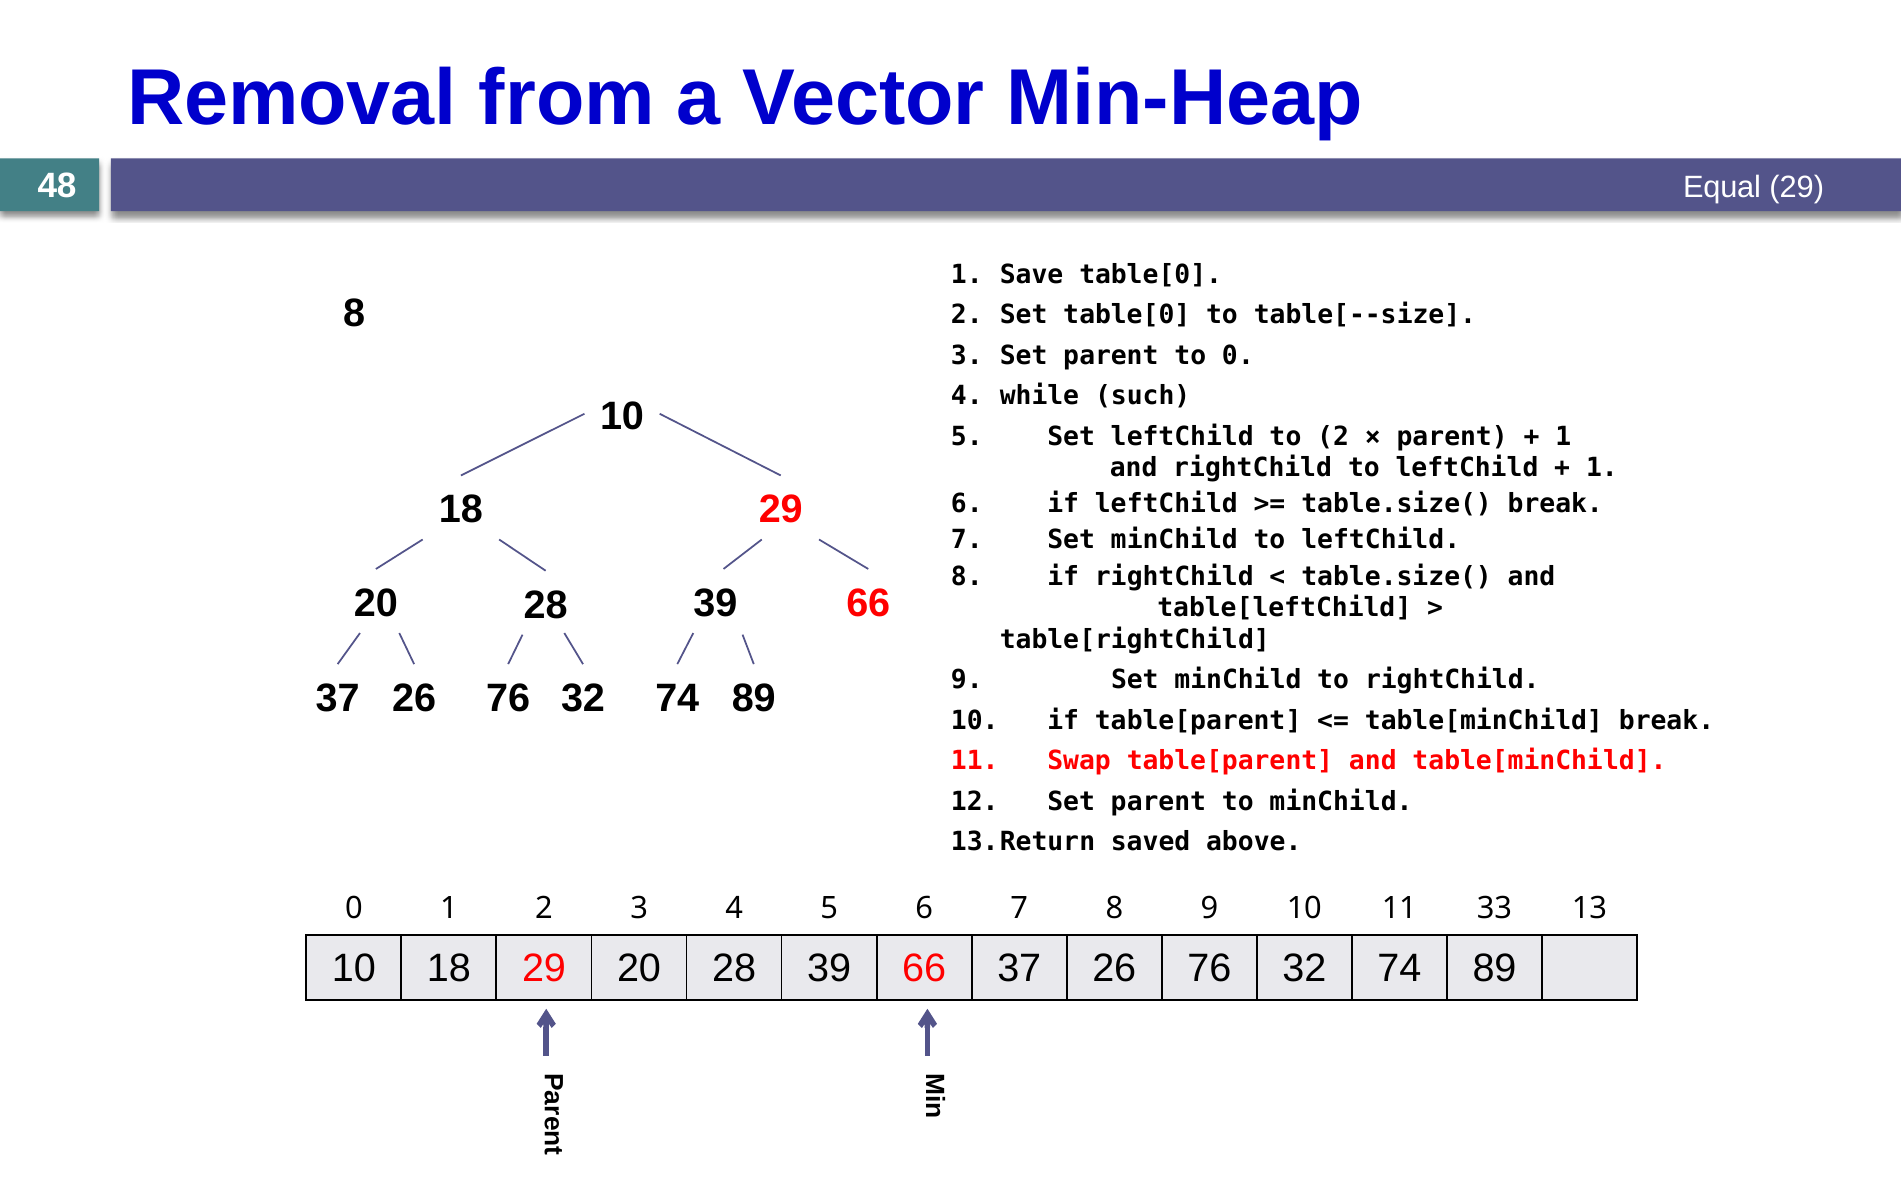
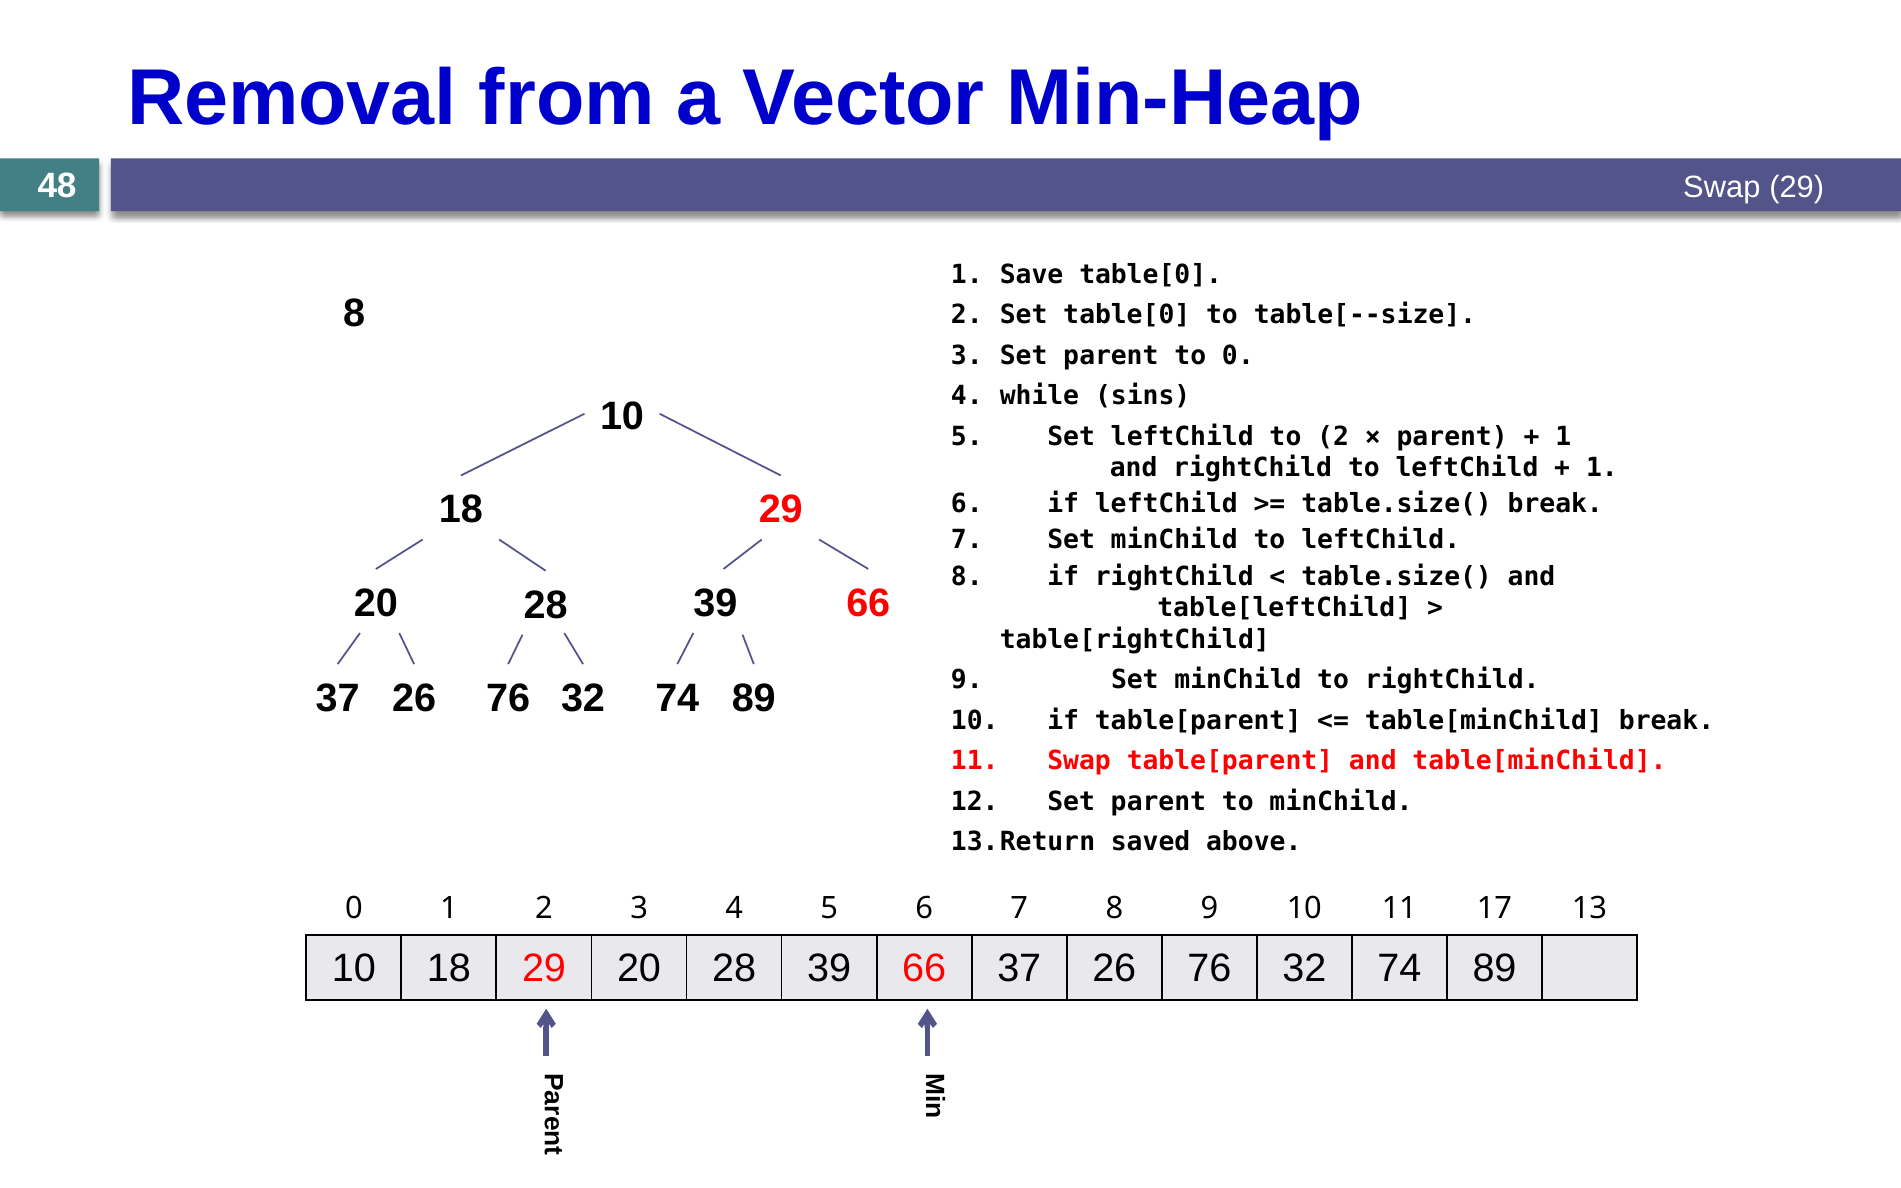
Equal: Equal -> Swap (1722, 187)
such: such -> sins (1143, 396)
33: 33 -> 17 (1494, 908)
